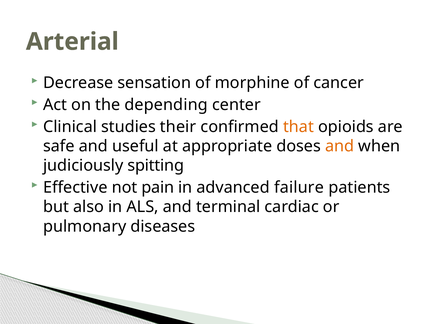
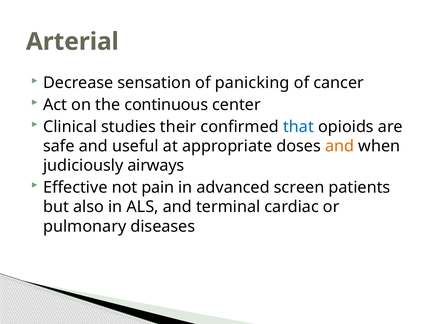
morphine: morphine -> panicking (252, 83)
depending: depending -> continuous (166, 105)
that colour: orange -> blue (299, 127)
spitting: spitting -> airways (156, 166)
failure: failure -> screen (299, 187)
